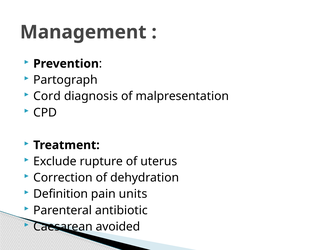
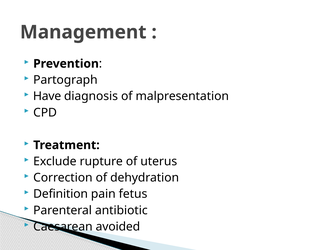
Cord: Cord -> Have (47, 96)
units: units -> fetus (133, 194)
